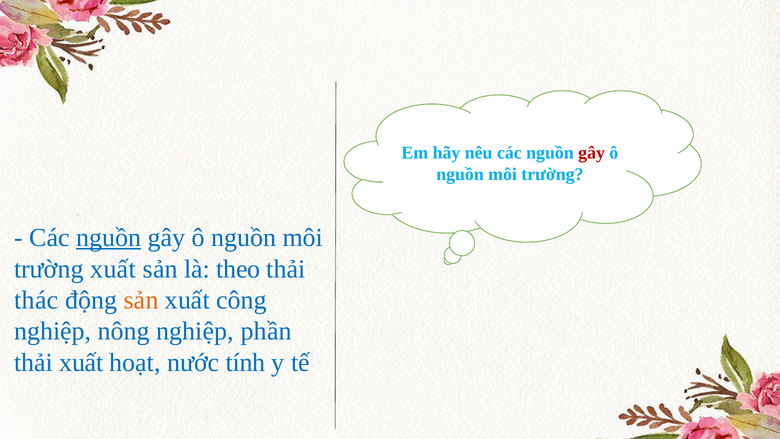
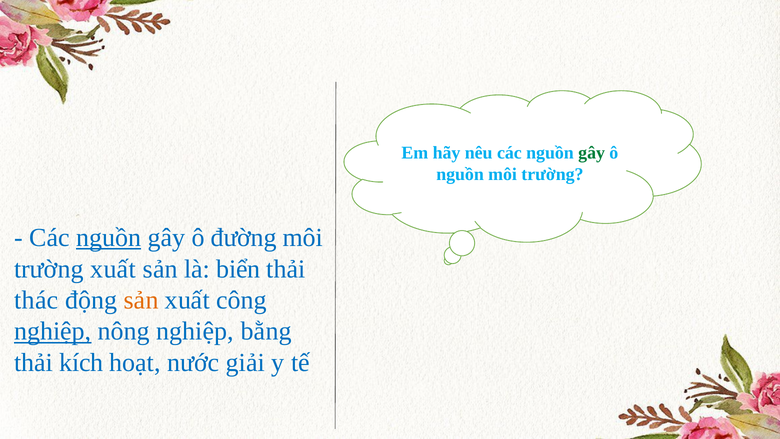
gây colour: red -> green (592, 153)
nguồn: nguồn -> đường (244, 238)
theo: theo -> biển (238, 269)
nghiệp underline: none -> present (53, 331)
phần: phần -> bằng (266, 331)
thải xuất: xuất -> kích (81, 362)
tính: tính -> giải (245, 362)
